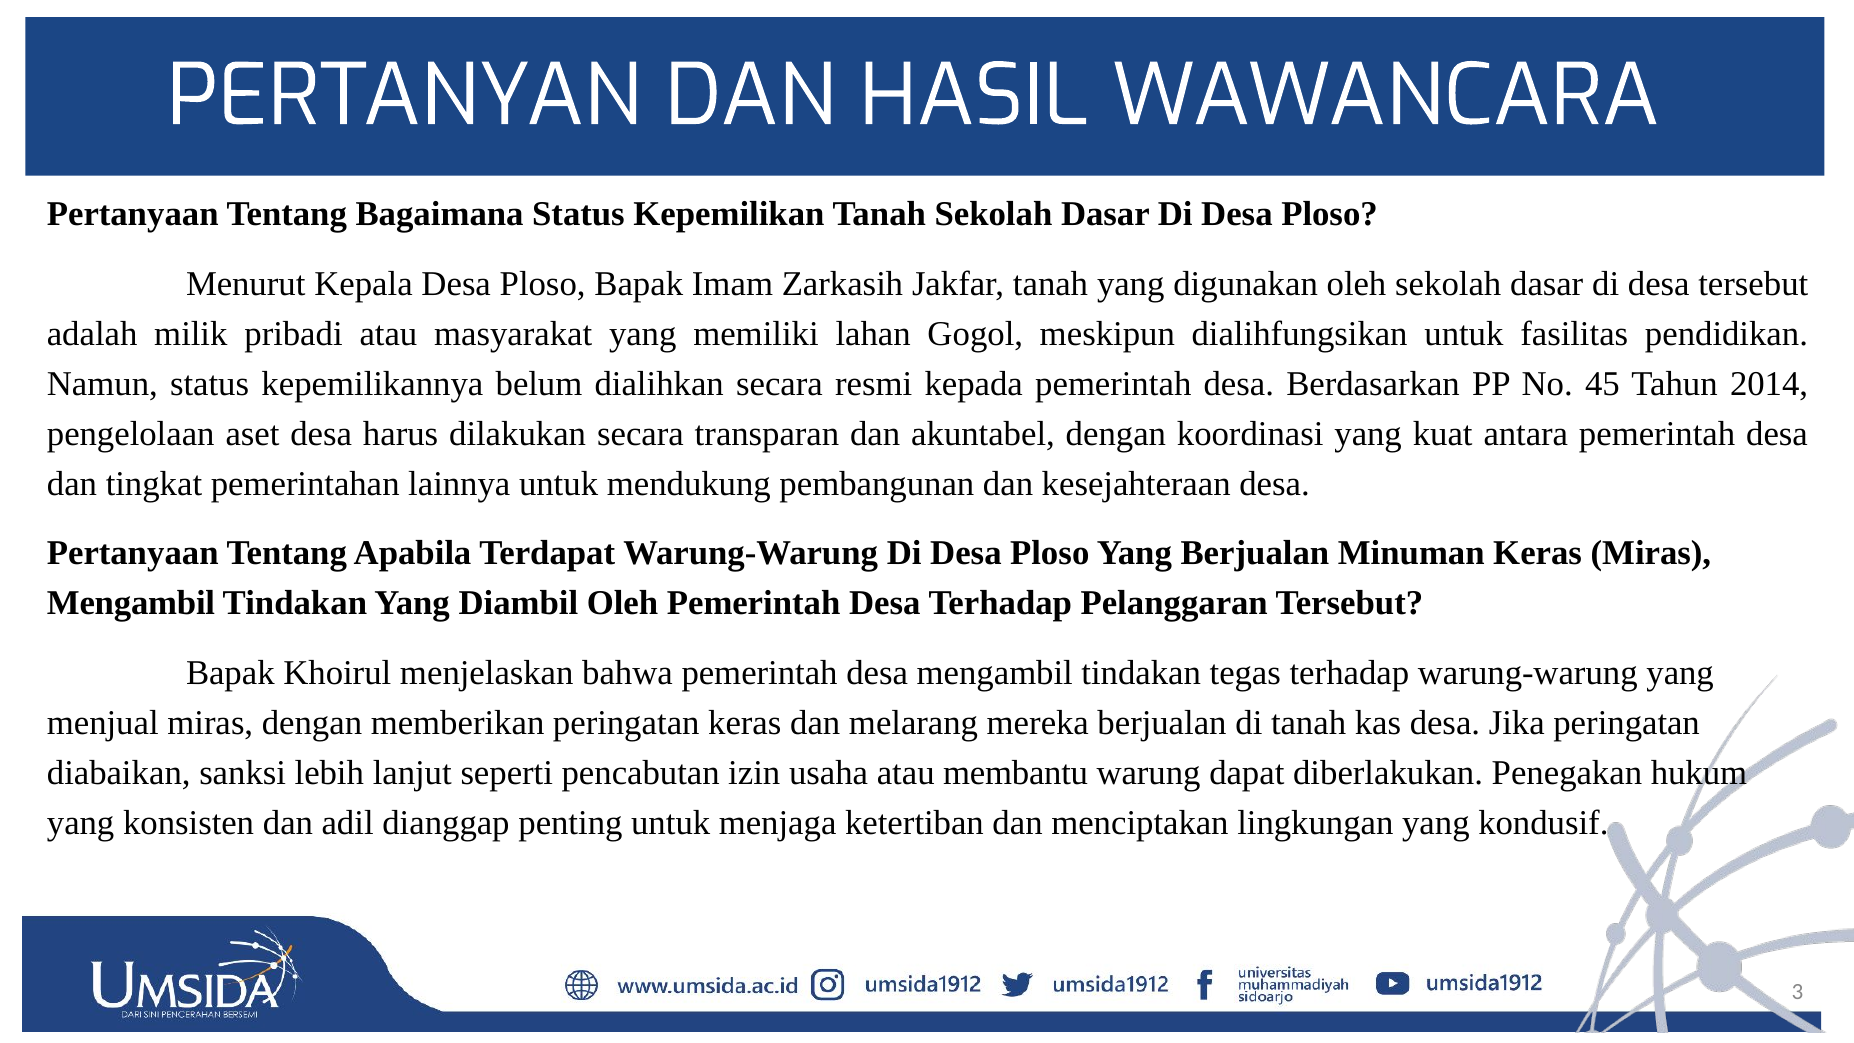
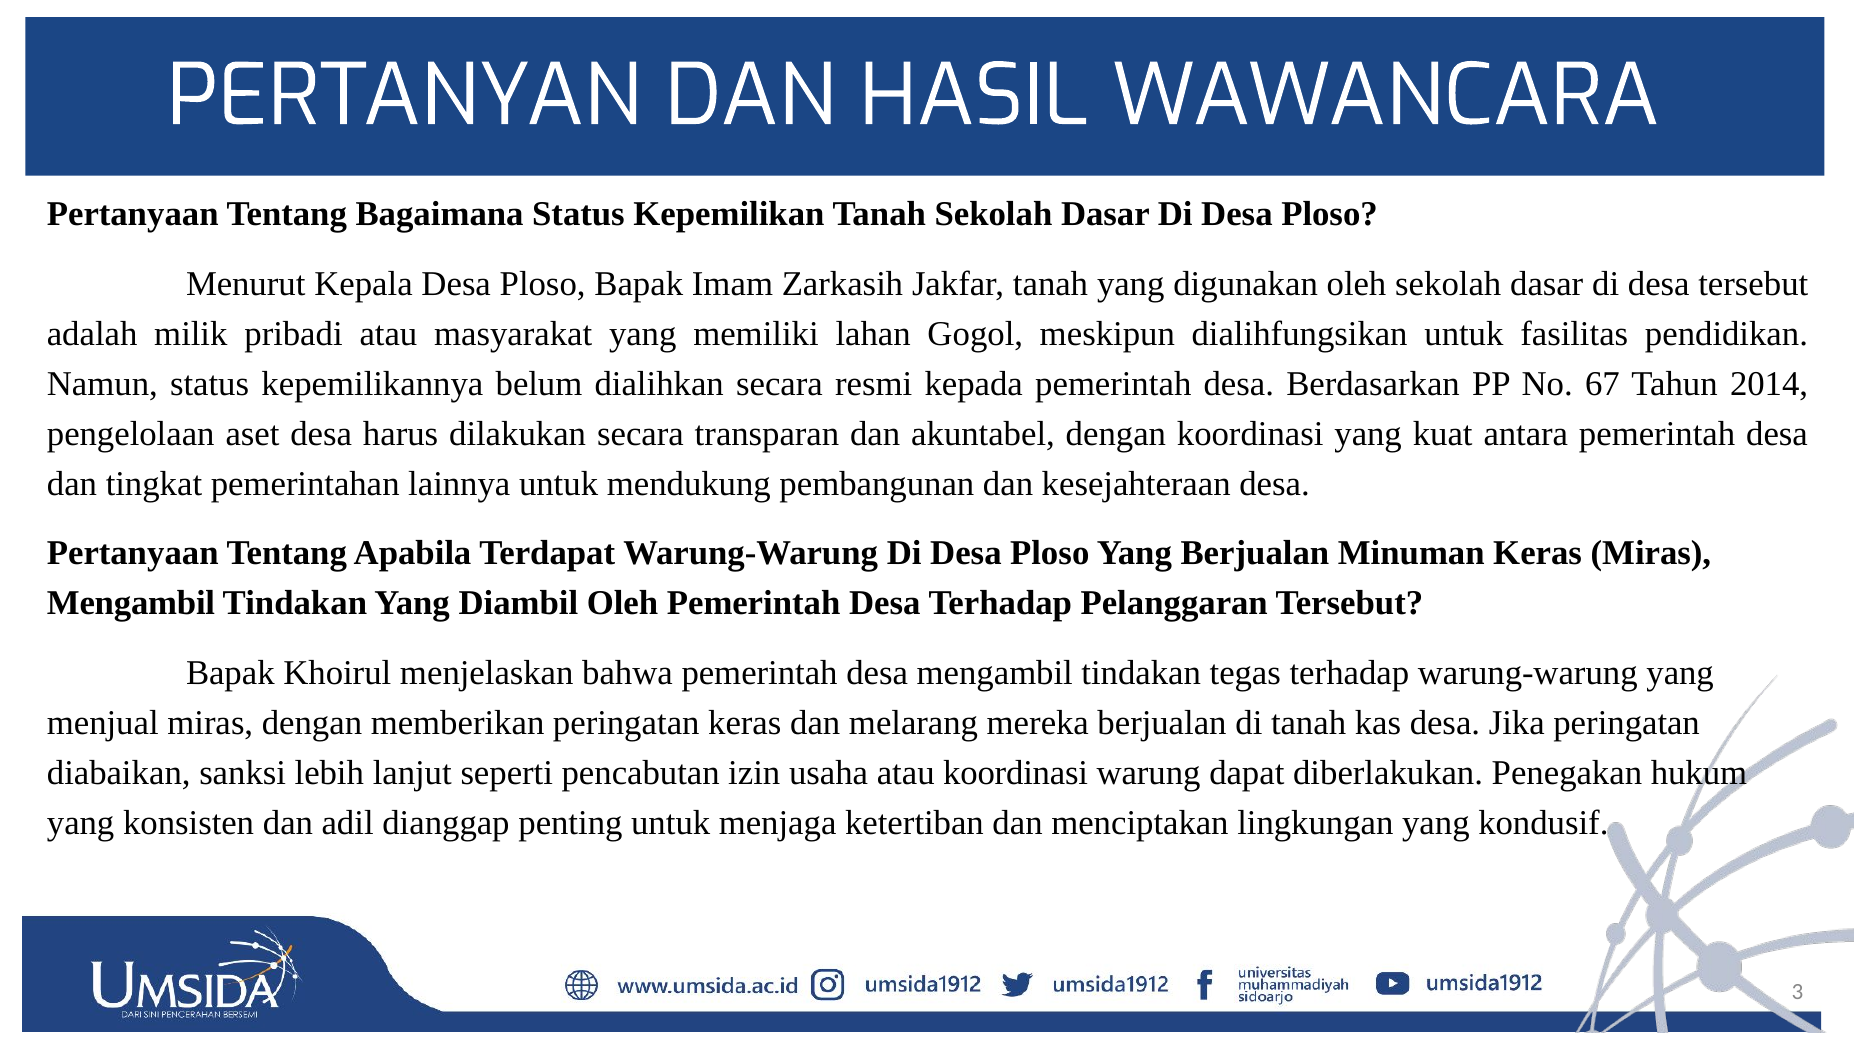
45: 45 -> 67 (1602, 384)
atau membantu: membantu -> koordinasi (1016, 773)
